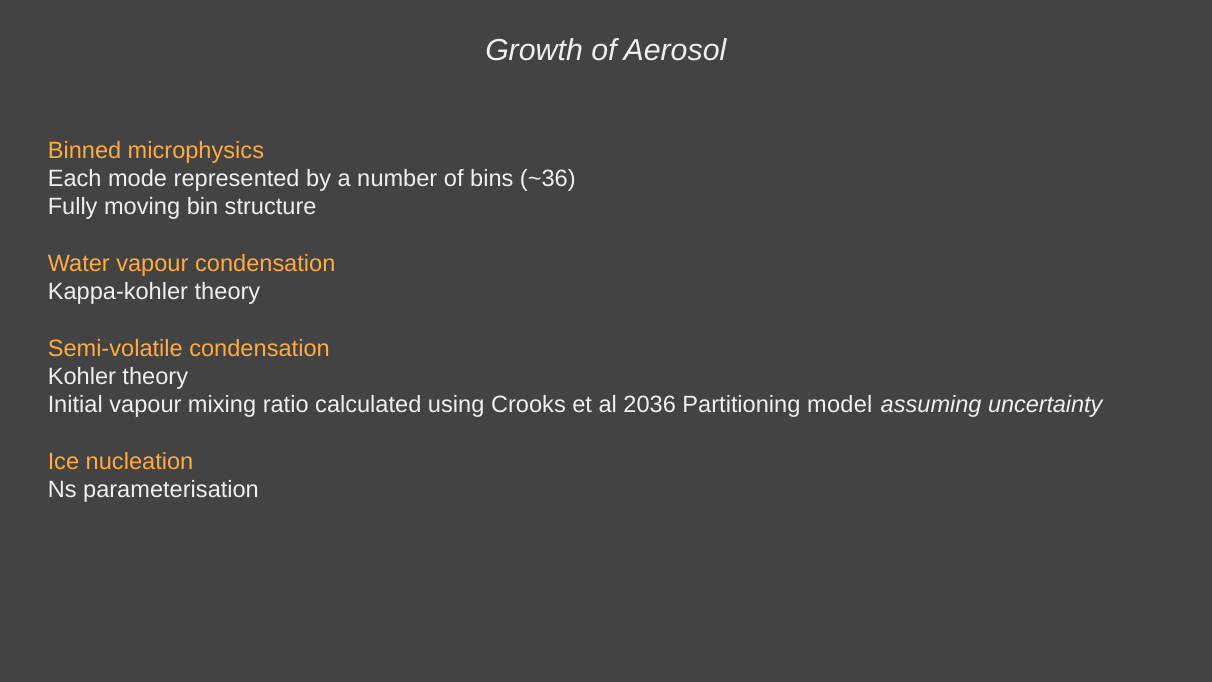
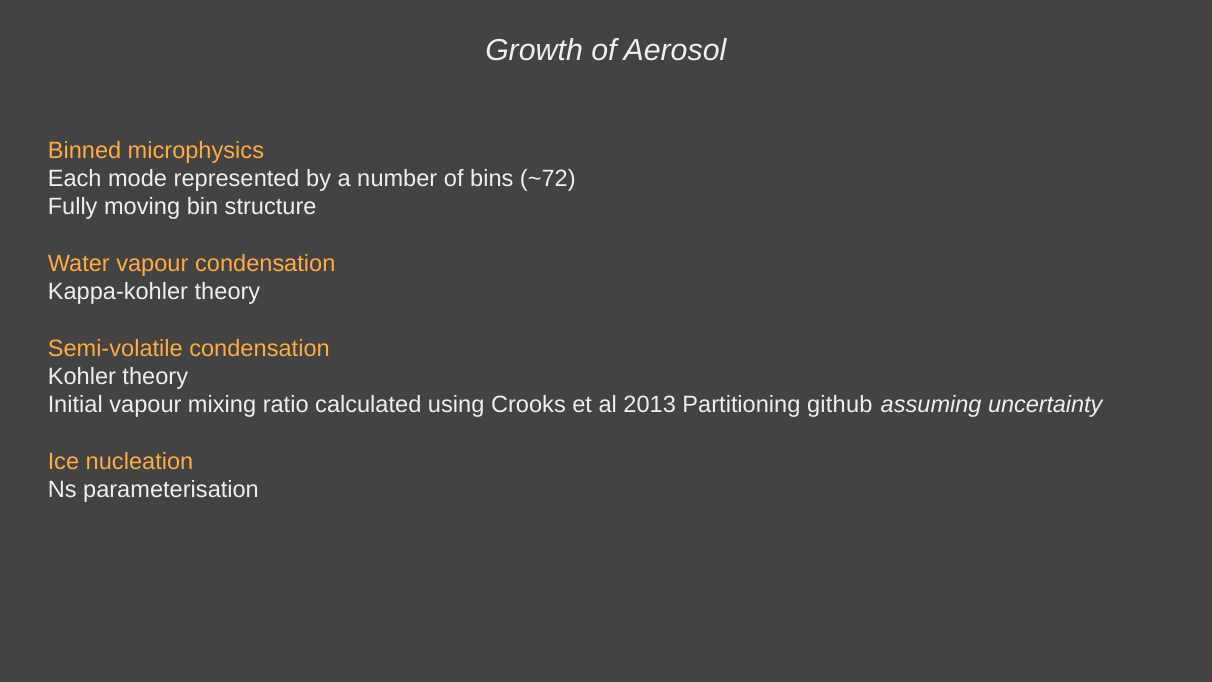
~36: ~36 -> ~72 (548, 179)
2036: 2036 -> 2013 (650, 405)
model: model -> github (840, 405)
